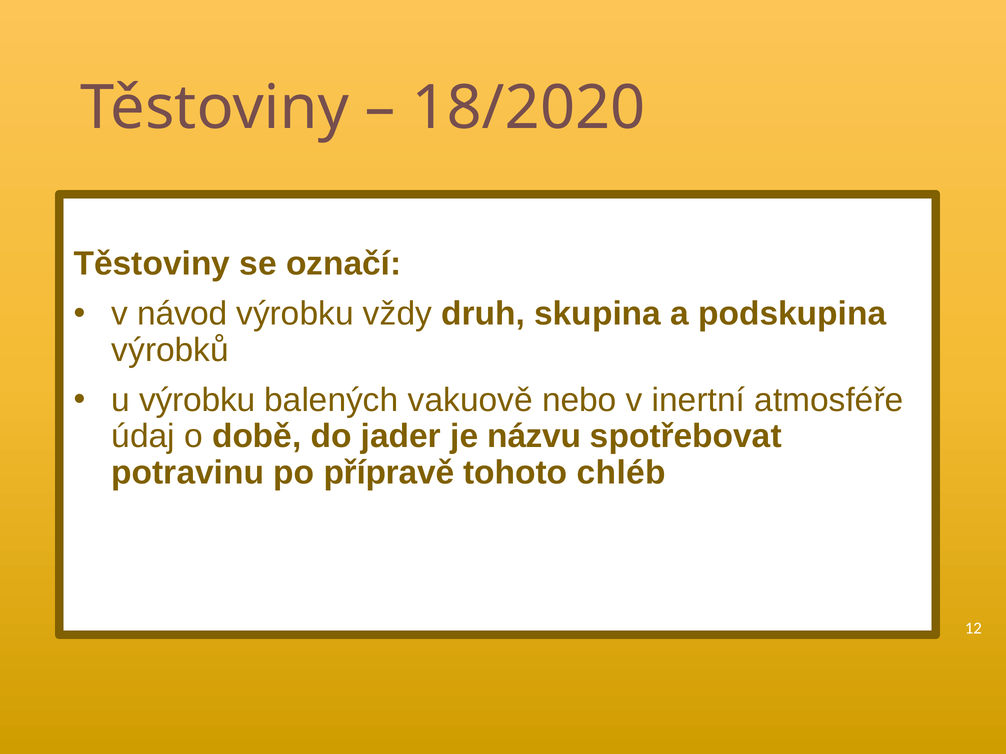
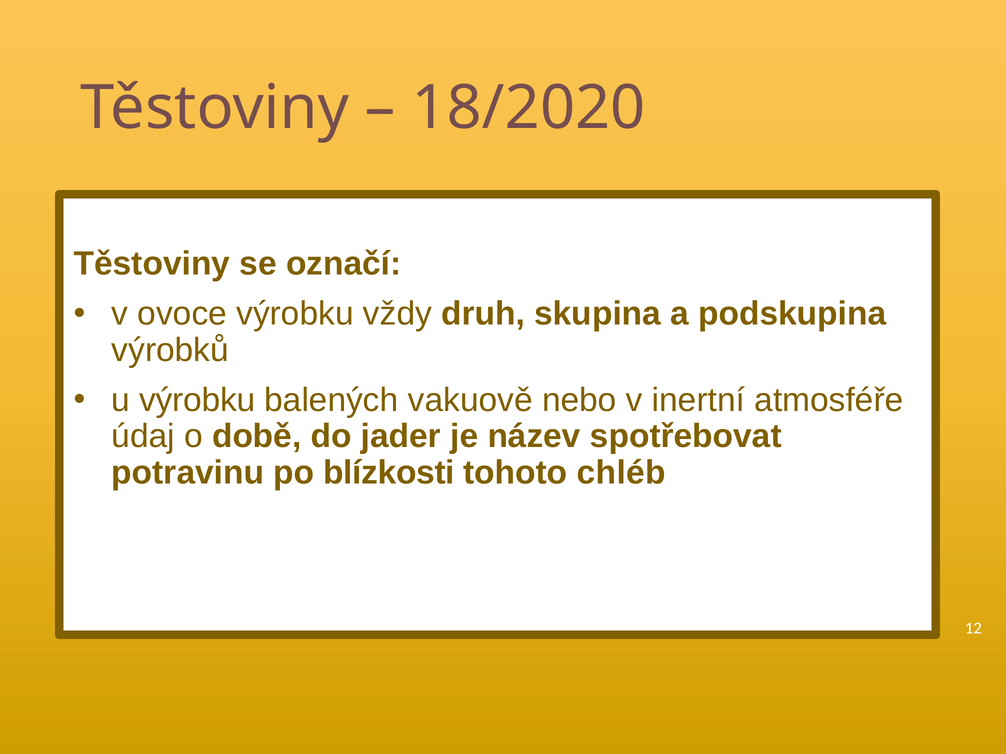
návod: návod -> ovoce (182, 314)
názvu: názvu -> název (534, 437)
přípravě: přípravě -> blízkosti (389, 473)
